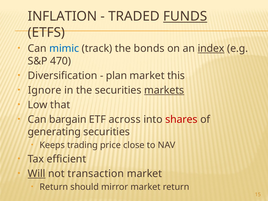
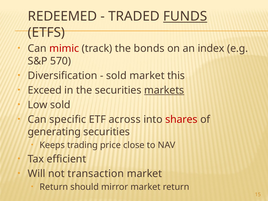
INFLATION: INFLATION -> REDEEMED (62, 16)
mimic colour: blue -> red (64, 49)
index underline: present -> none (211, 49)
470: 470 -> 570 (61, 61)
plan: plan -> sold (116, 76)
Ignore: Ignore -> Exceed (45, 90)
Low that: that -> sold (60, 105)
bargain: bargain -> specific (68, 119)
Will underline: present -> none (37, 174)
